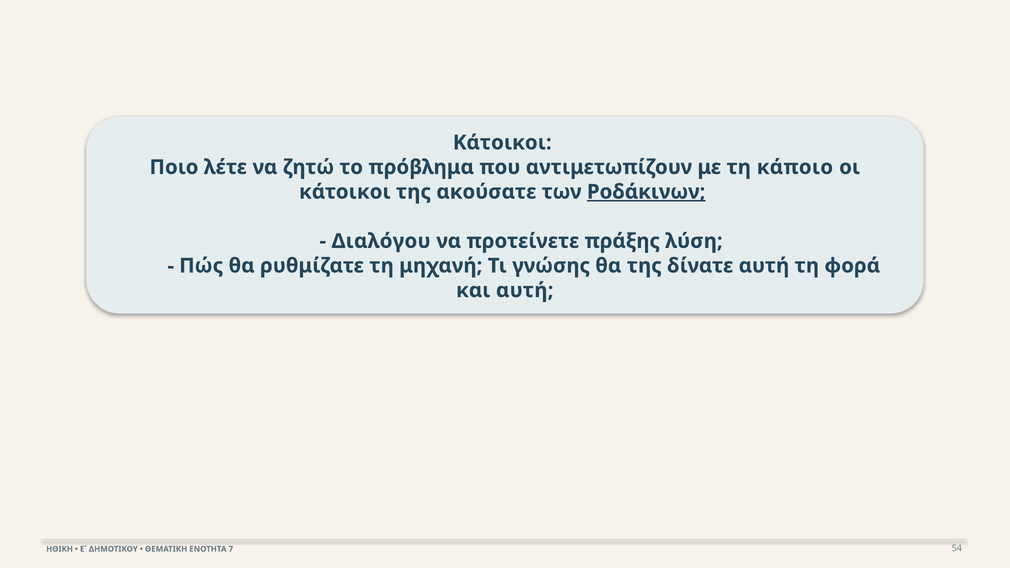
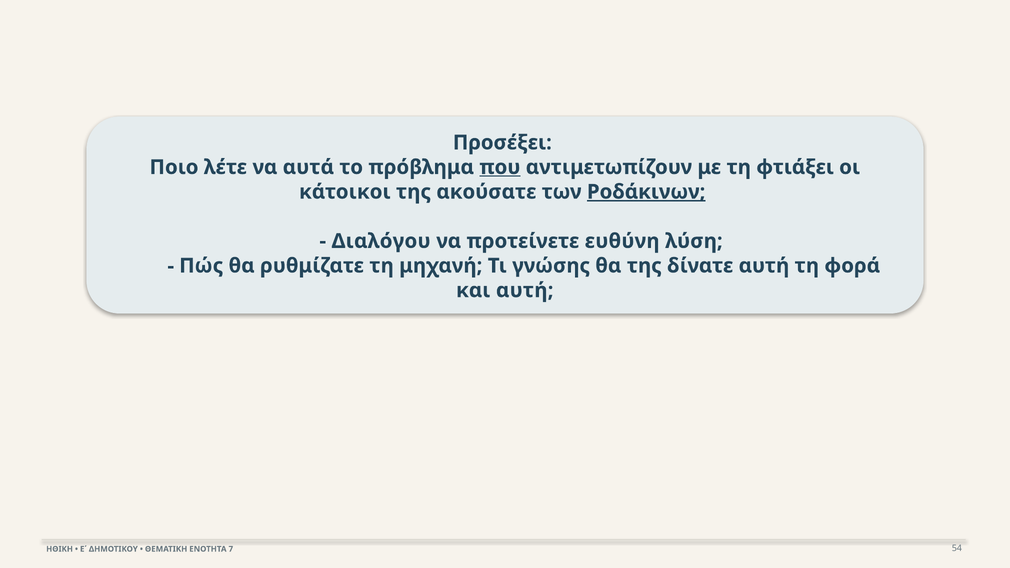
Κάτοικοι: Κάτοικοι -> Προσέξει (502, 143)
ζητώ: ζητώ -> αυτά (308, 167)
που underline: none -> present (500, 167)
κάποιο: κάποιο -> φτιάξει (795, 167)
πράξης: πράξης -> ευθύνη (622, 241)
